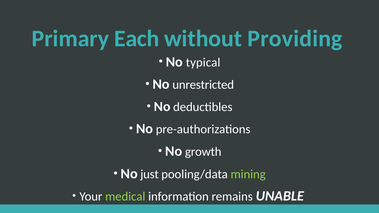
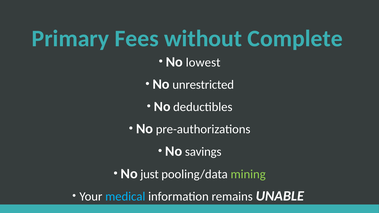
Each: Each -> Fees (137, 39)
Providing: Providing -> Complete (295, 39)
typical: typical -> lowest (203, 62)
growth: growth -> savings (203, 152)
medical colour: light green -> light blue (125, 197)
